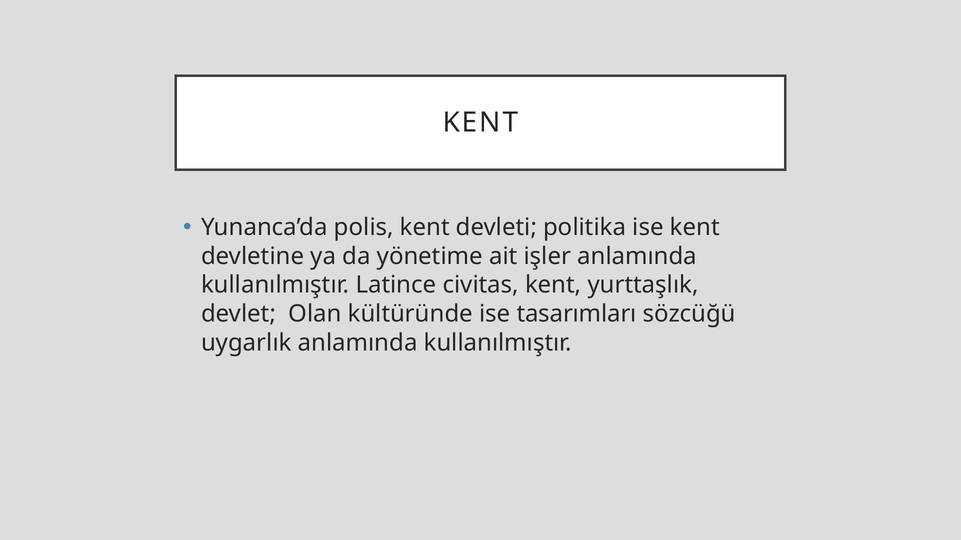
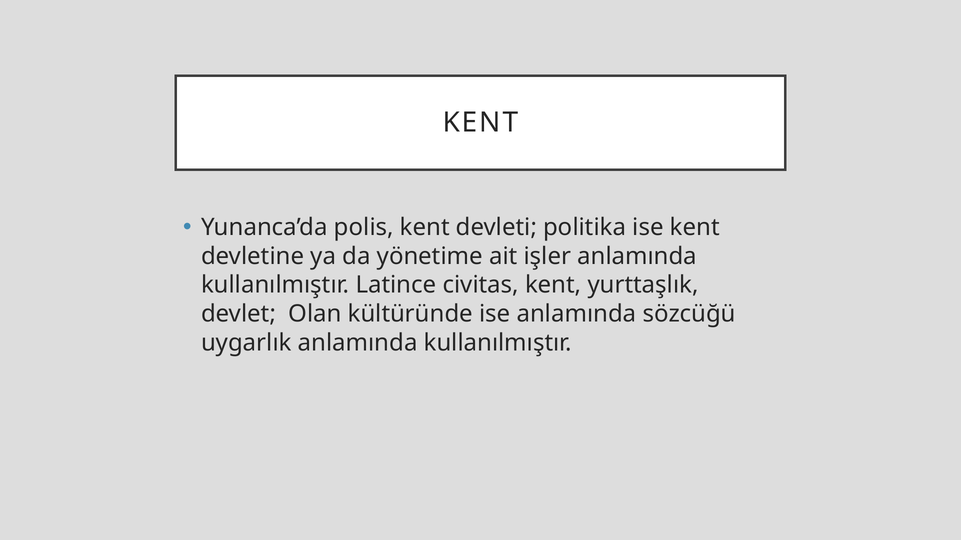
ise tasarımları: tasarımları -> anlamında (577, 314)
